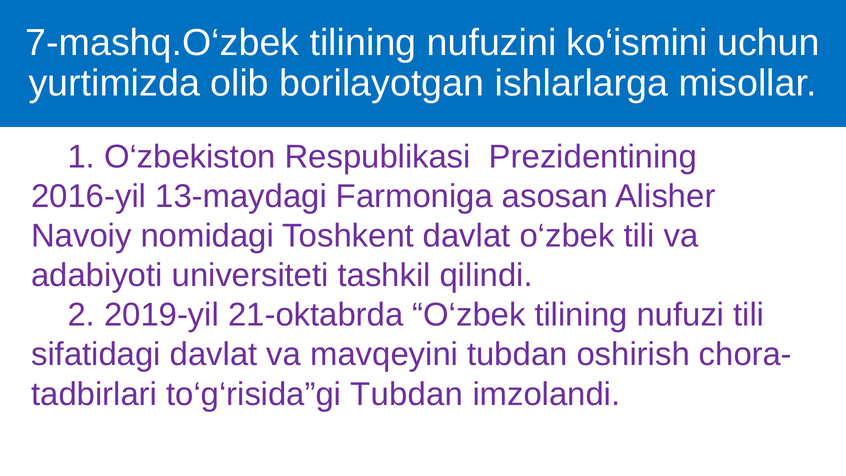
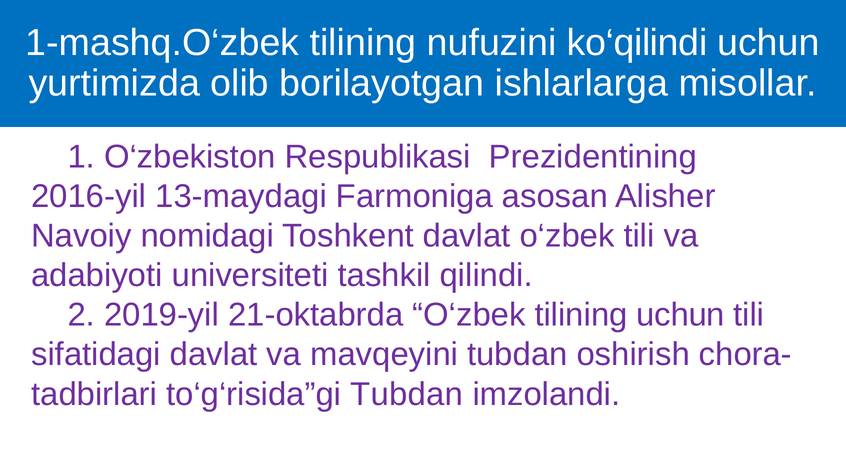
7-mashq.O‘zbek: 7-mashq.O‘zbek -> 1-mashq.O‘zbek (162, 43)
ko‘ismini: ko‘ismini -> ko‘qilindi (637, 43)
tilining nufuzi: nufuzi -> uchun (681, 315)
